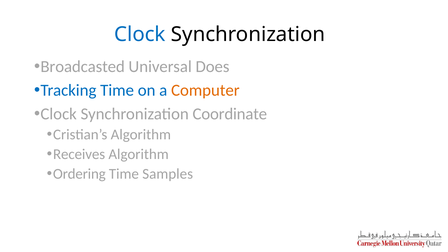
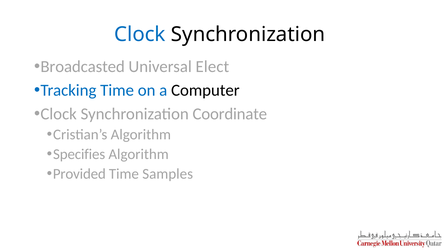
Does: Does -> Elect (212, 67)
Computer colour: orange -> black (205, 90)
Receives: Receives -> Specifies (79, 154)
Ordering: Ordering -> Provided (79, 174)
